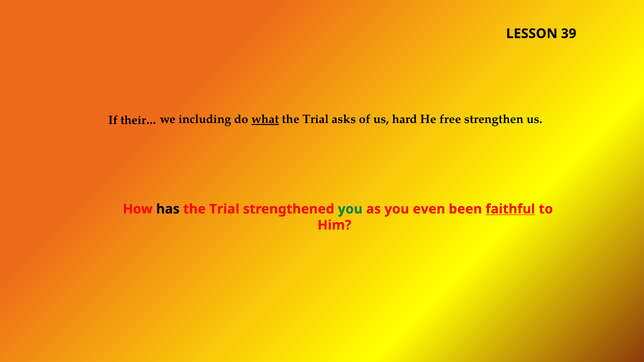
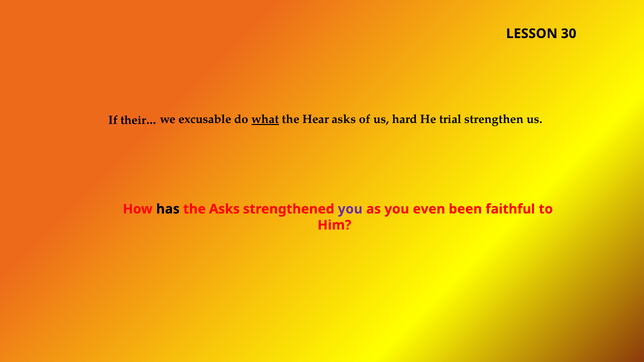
39: 39 -> 30 (569, 34)
including: including -> excusable (205, 119)
Trial: Trial -> Hear (316, 119)
free: free -> trial (450, 119)
Trial: Trial -> Asks (224, 209)
you colour: green -> purple (350, 209)
faithful underline: present -> none (510, 209)
